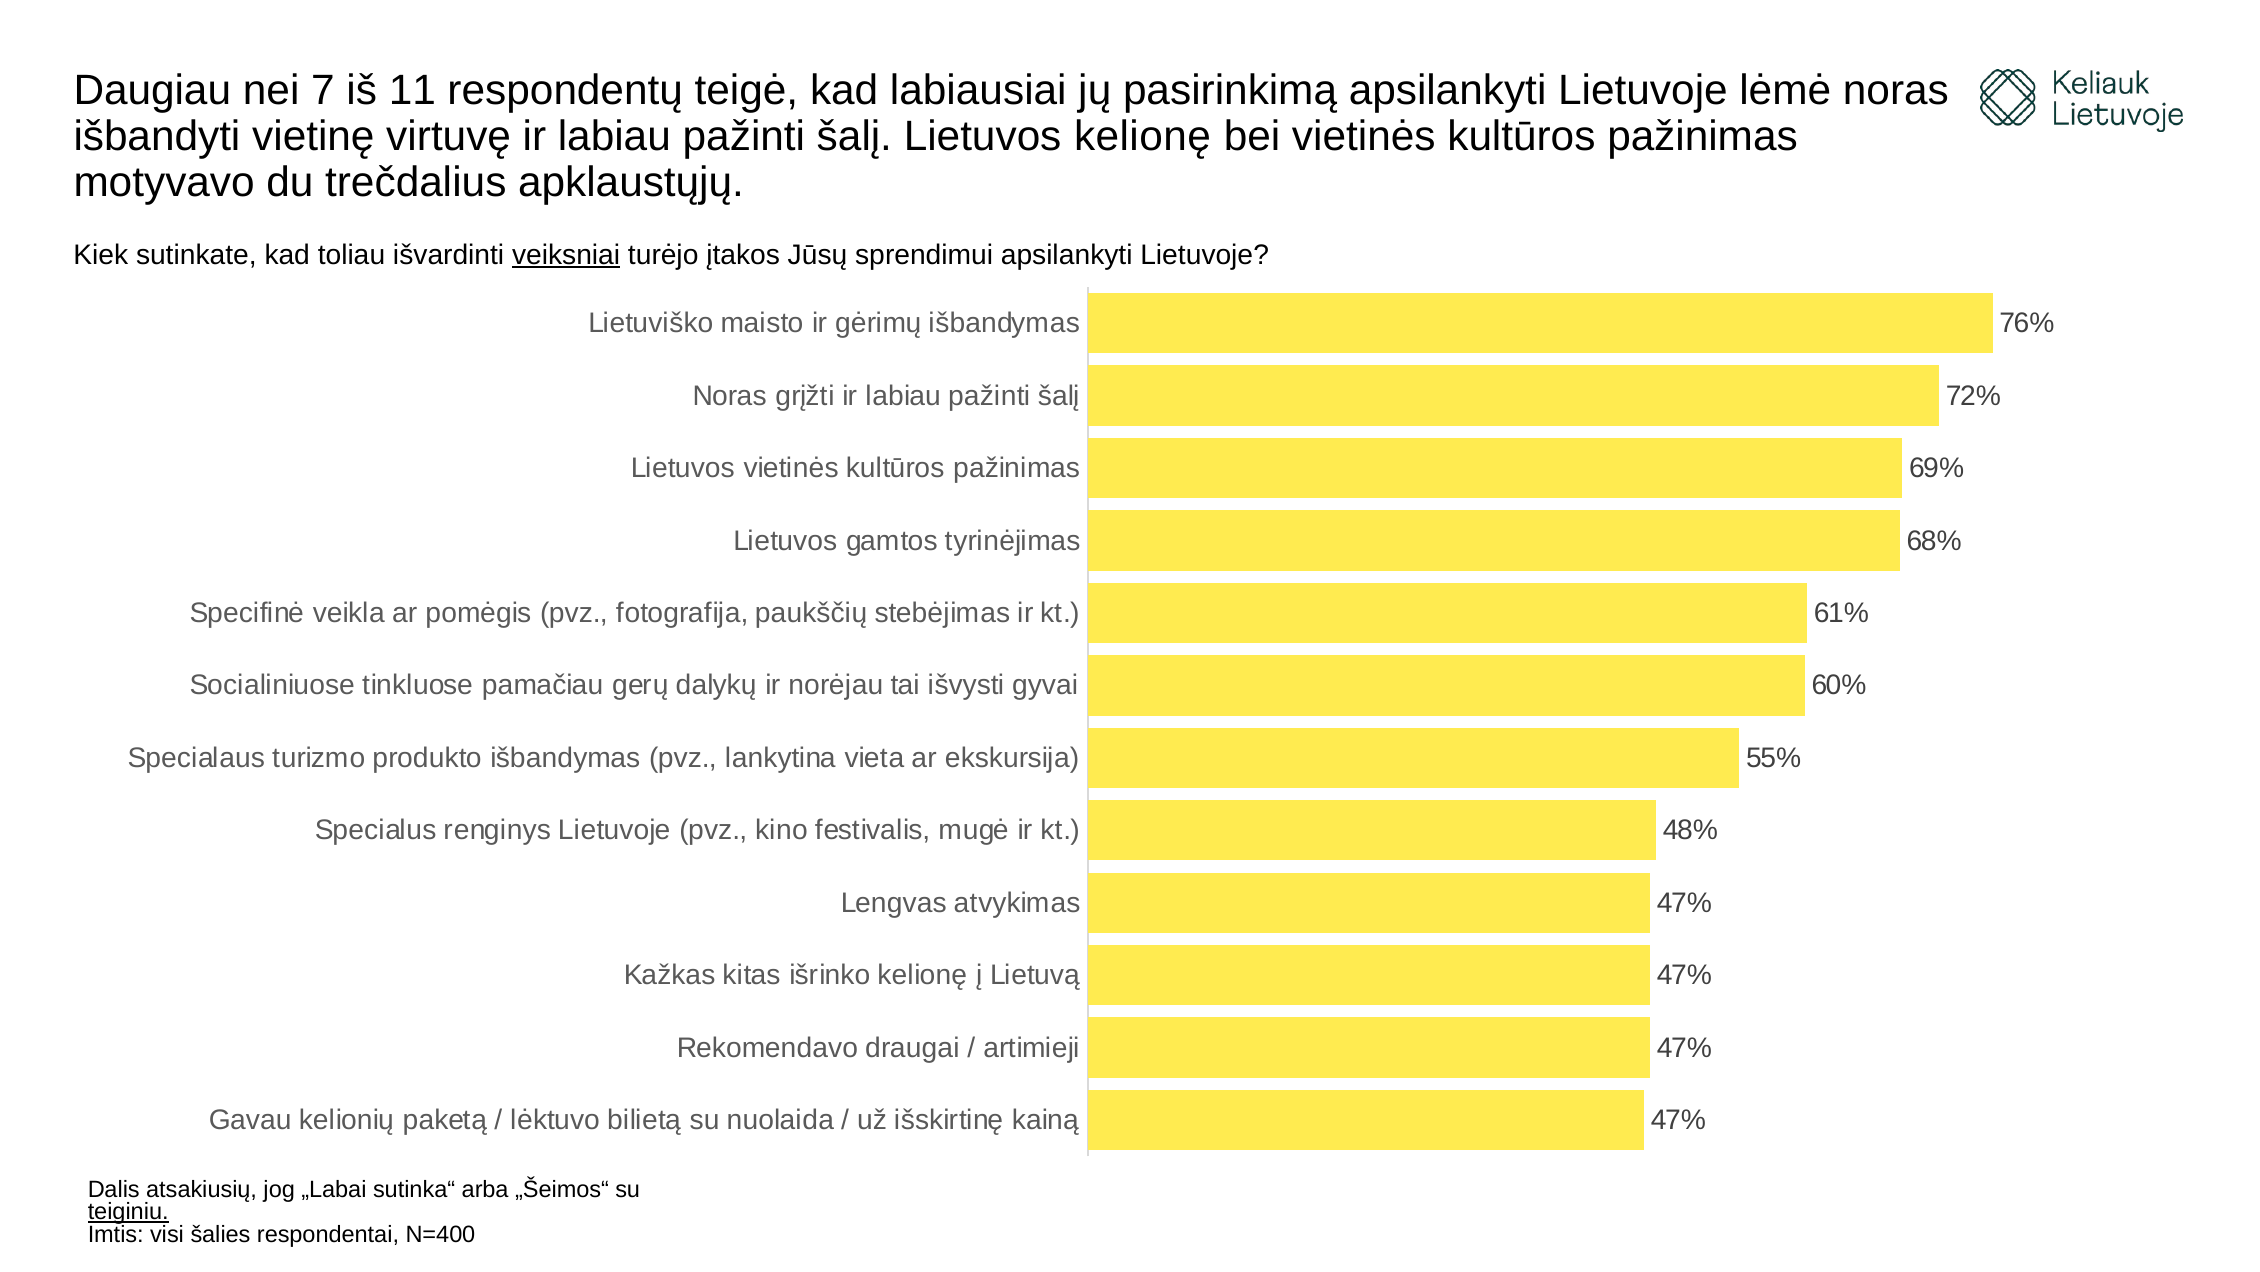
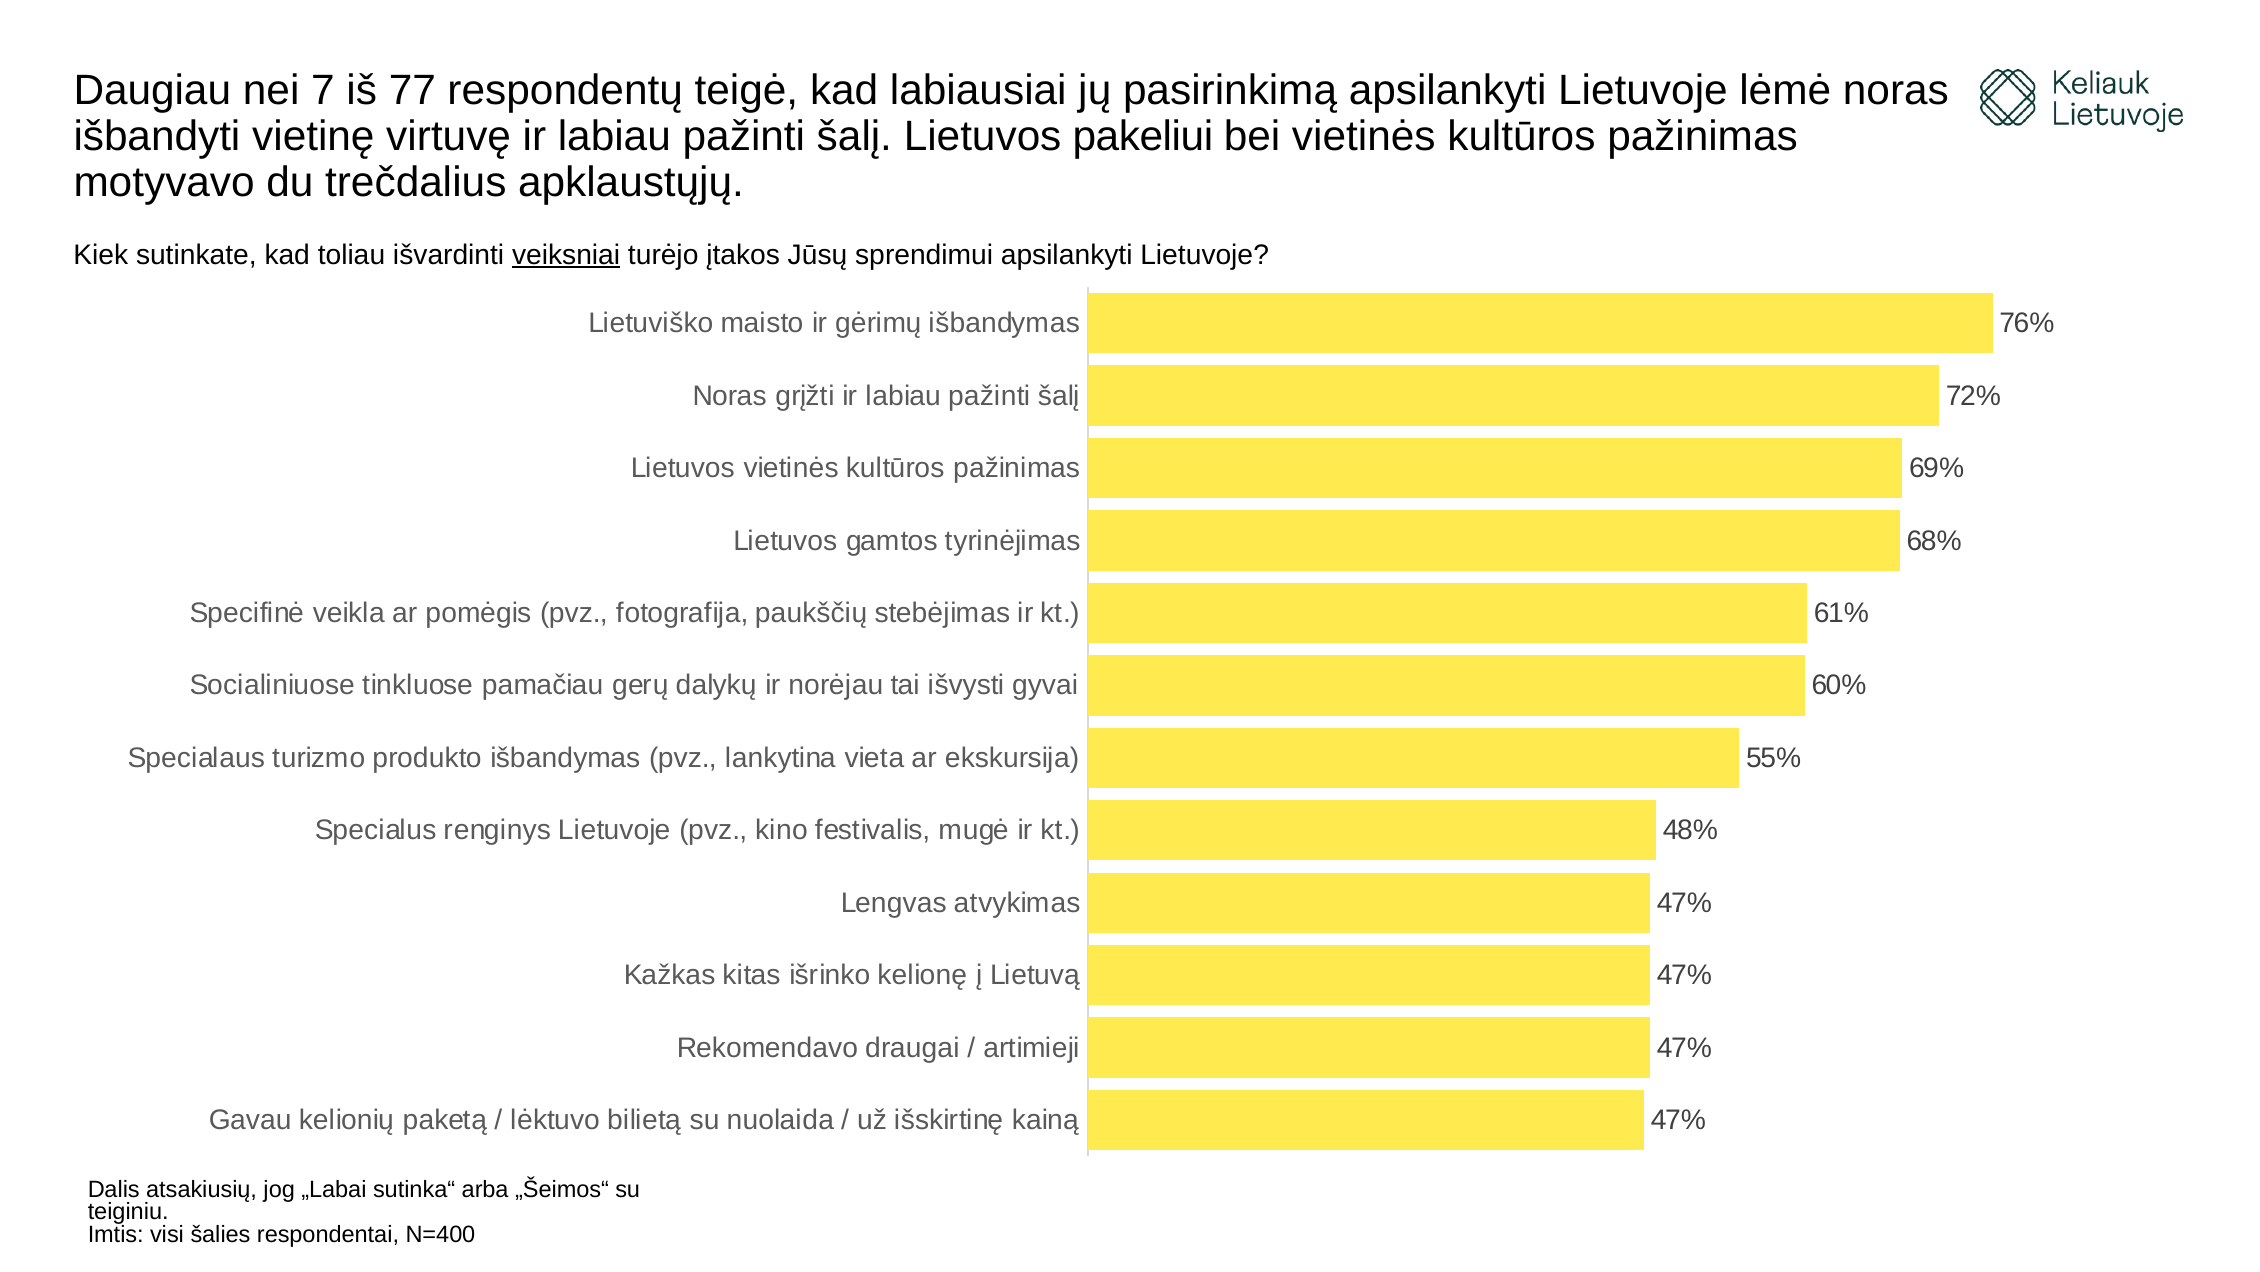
11: 11 -> 77 (412, 91)
Lietuvos kelionę: kelionę -> pakeliui (1143, 136)
teiginiu underline: present -> none (128, 1211)
